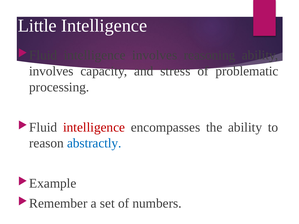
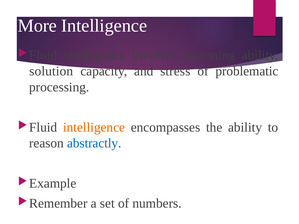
Little: Little -> More (37, 26)
involves: involves -> solution (51, 71)
intelligence colour: red -> orange (94, 127)
